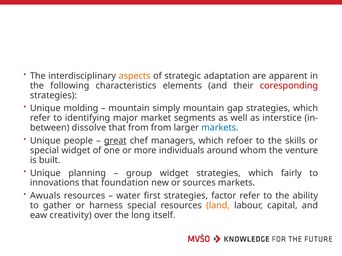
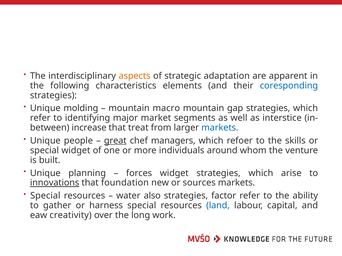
coresponding colour: red -> blue (289, 86)
simply: simply -> macro (166, 108)
dissolve: dissolve -> increase (89, 128)
that from: from -> treat (138, 128)
group: group -> forces (139, 173)
fairly: fairly -> arise (291, 173)
innovations underline: none -> present (55, 183)
Awuals: Awuals -> Special (45, 196)
first: first -> also (152, 196)
land colour: orange -> blue (218, 206)
itself: itself -> work (164, 216)
